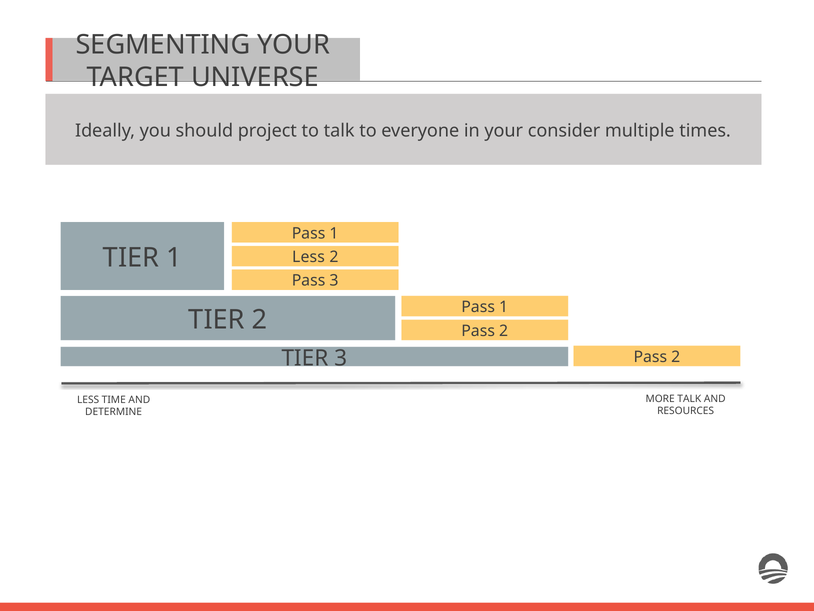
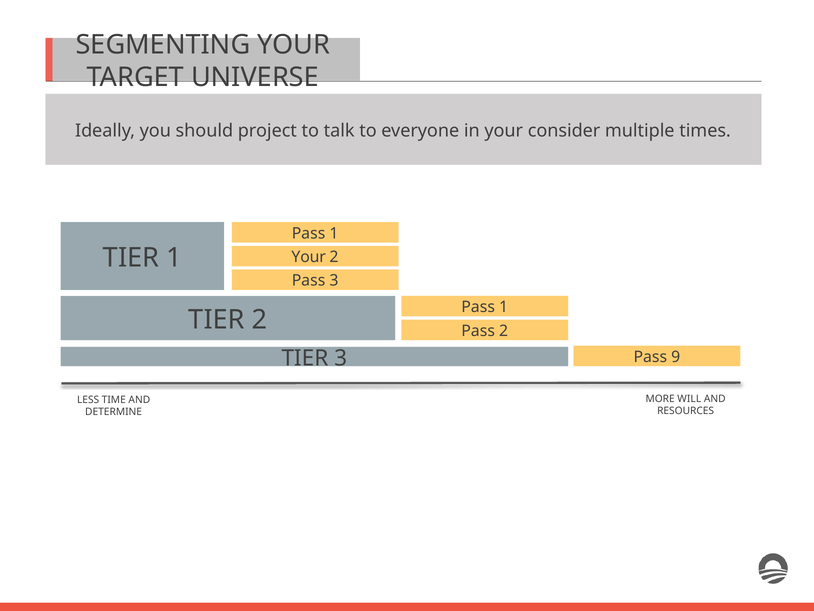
Less: Less -> Your (309, 257)
2: 2 -> 9 (676, 357)
MORE TALK: TALK -> WILL (689, 398)
